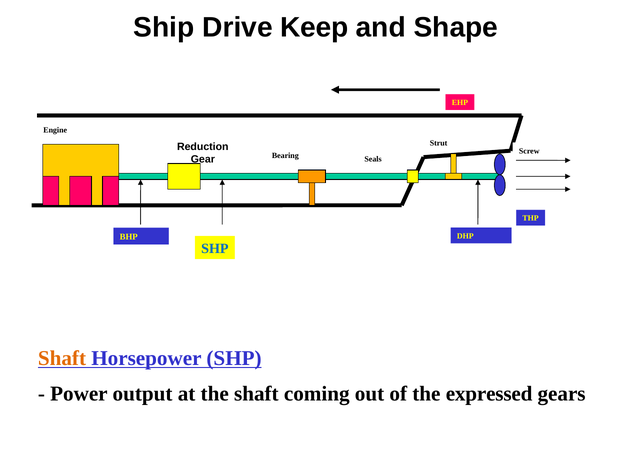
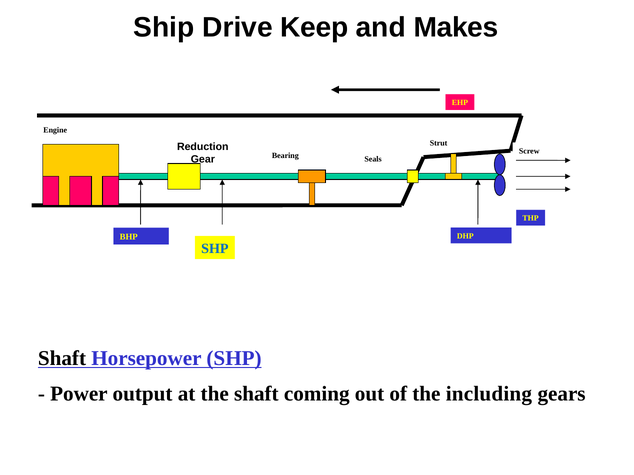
Shape: Shape -> Makes (456, 27)
Shaft colour: orange -> black (62, 358)
expressed: expressed -> including (489, 394)
